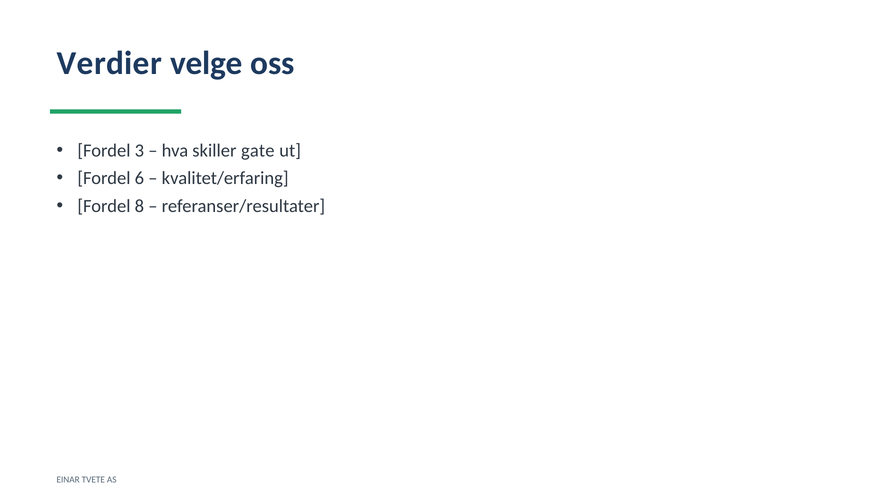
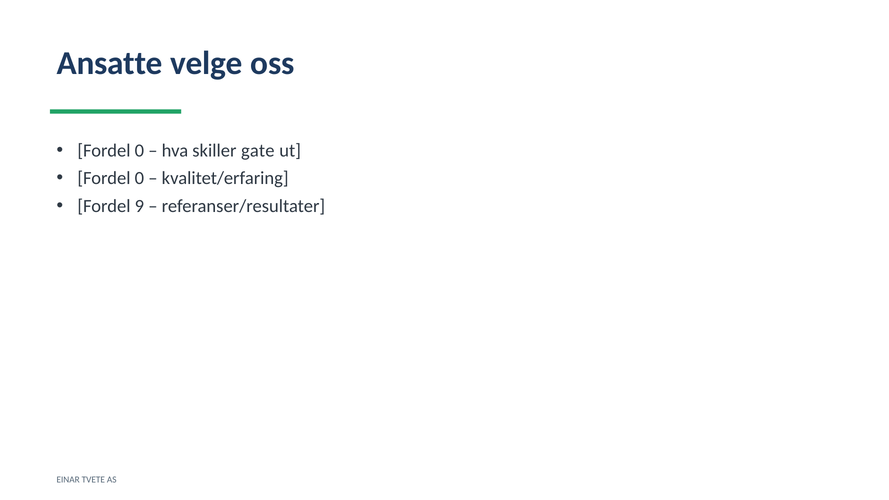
Verdier: Verdier -> Ansatte (110, 63)
3: 3 -> 0 (139, 151)
6: 6 -> 0 (139, 178)
8: 8 -> 9 (139, 206)
